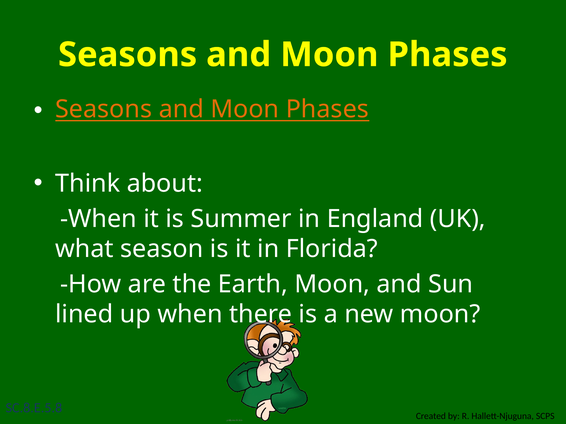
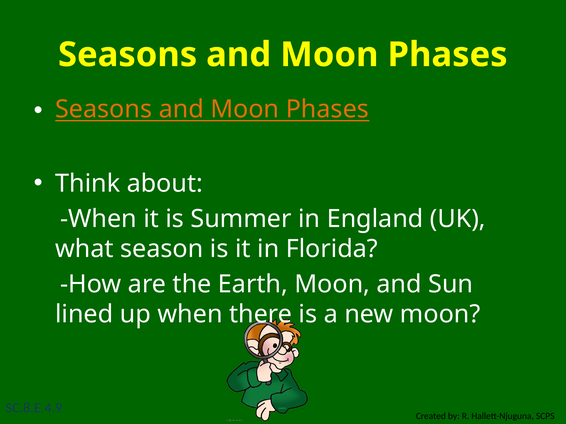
SC.8.E.5.8: SC.8.E.5.8 -> SC.8.E.4.9 (34, 408)
